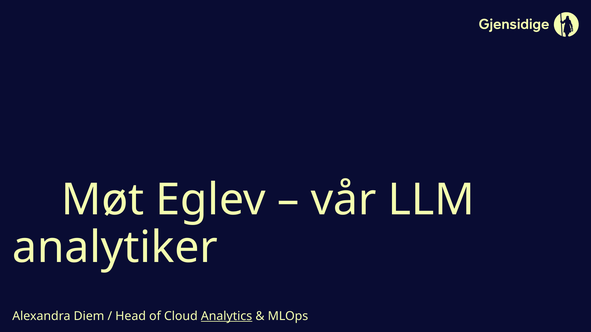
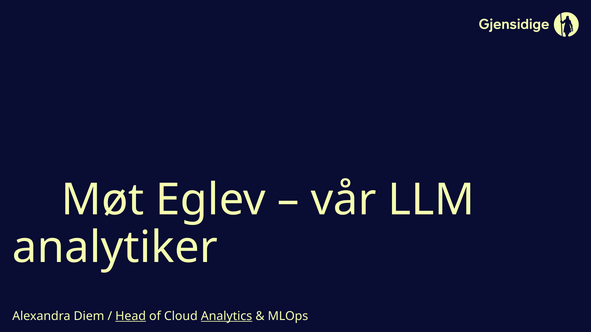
Head underline: none -> present (131, 317)
